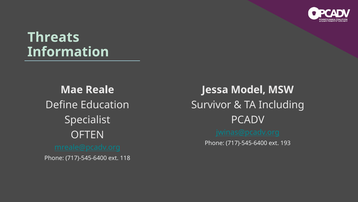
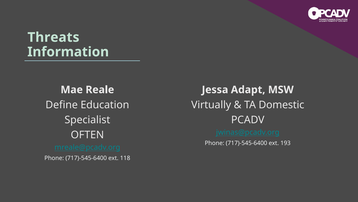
Model: Model -> Adapt (248, 89)
Survivor: Survivor -> Virtually (211, 104)
Including: Including -> Domestic (281, 104)
